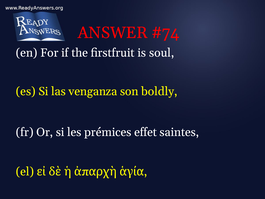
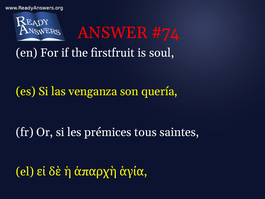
boldly: boldly -> quería (159, 91)
effet: effet -> tous (146, 132)
